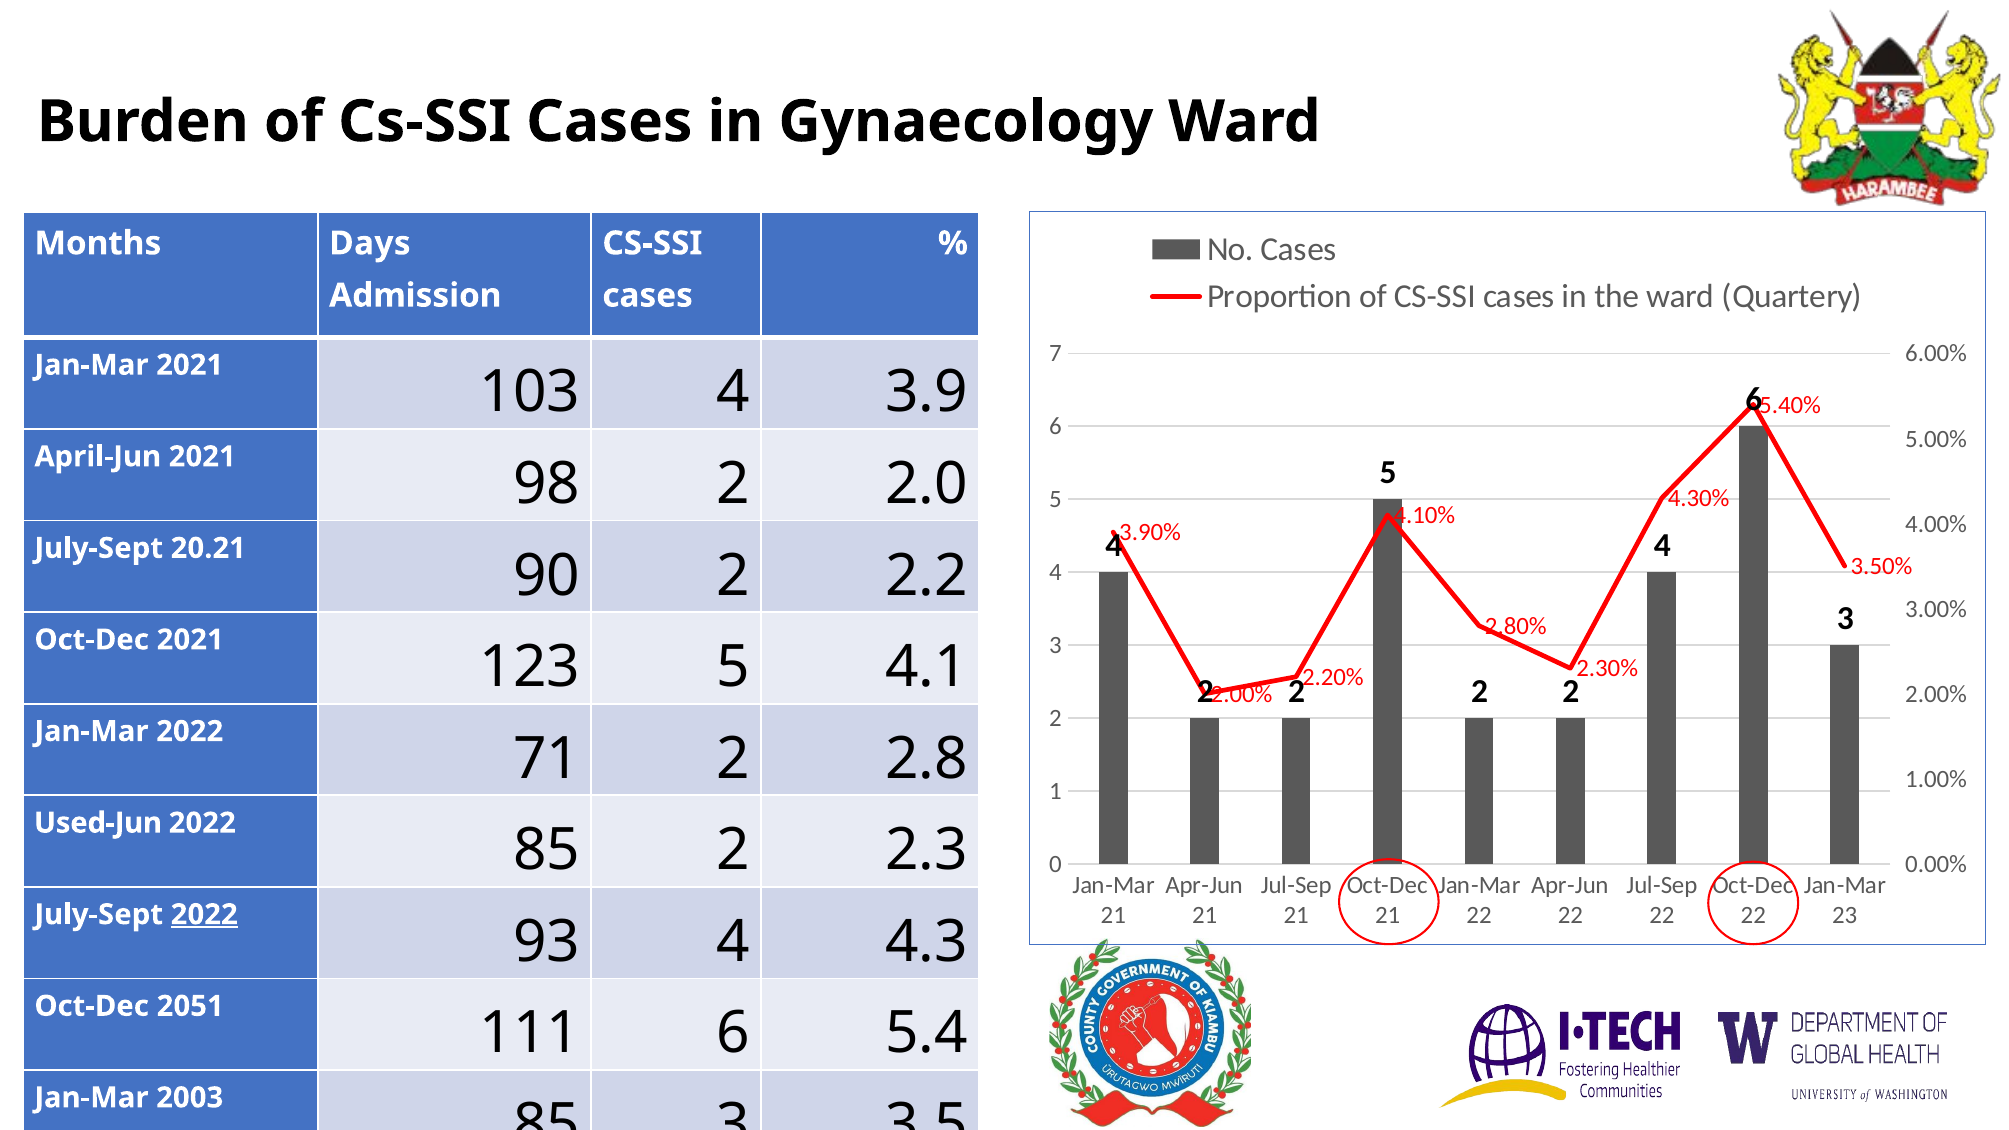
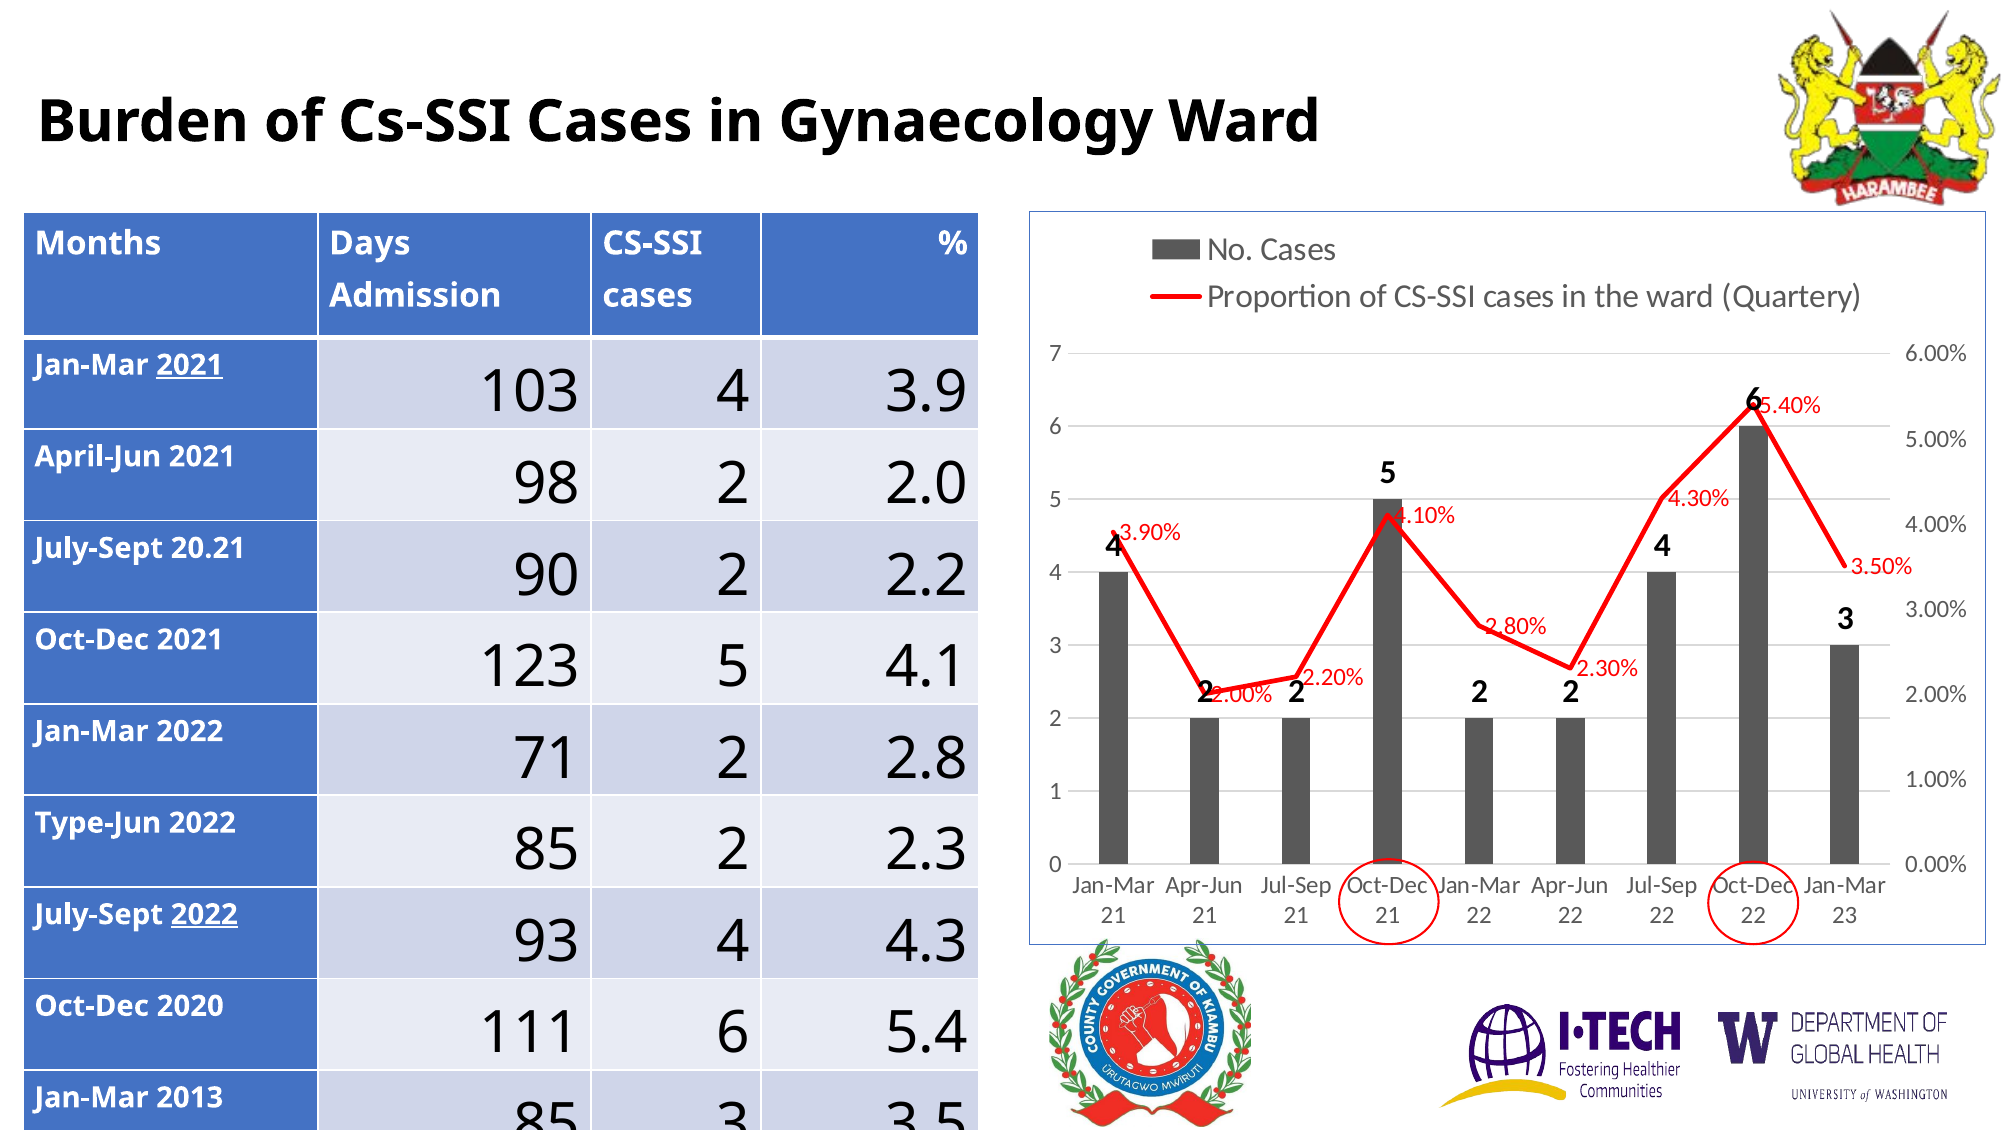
2021 underline: none -> present (190, 365)
Used-Jun: Used-Jun -> Type-Jun (98, 823)
2051: 2051 -> 2020 (190, 1006)
2003: 2003 -> 2013 (190, 1098)
